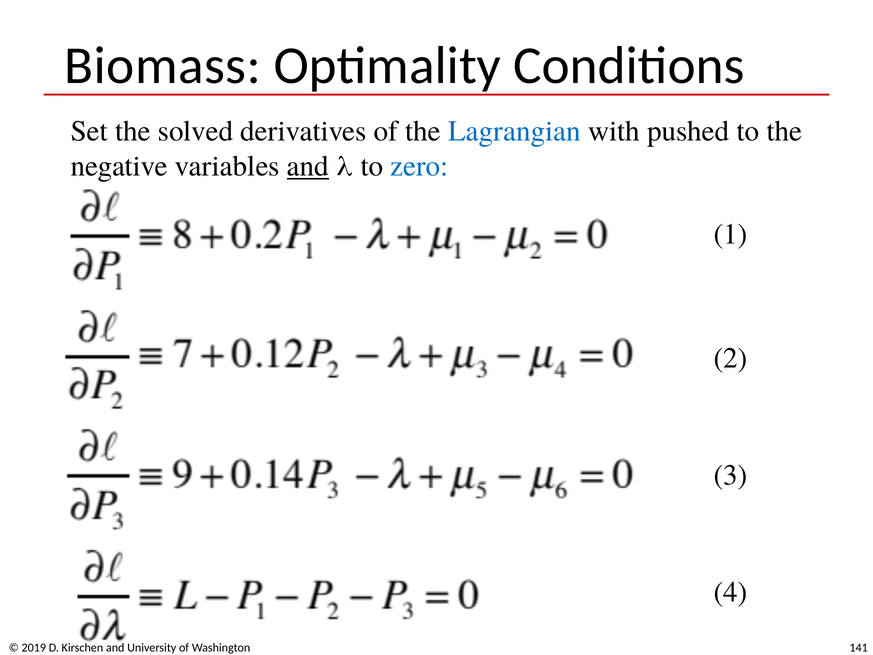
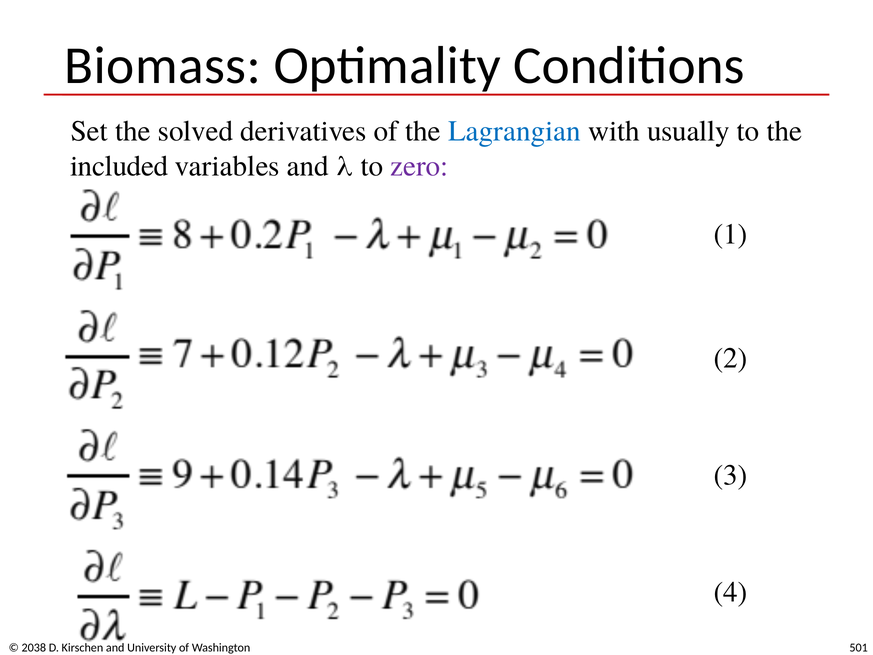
pushed: pushed -> usually (688, 131)
negative: negative -> included (119, 166)
and underline: present -> none (308, 166)
zero colour: blue -> purple (420, 166)
2019: 2019 -> 2038 (34, 648)
141: 141 -> 501 (859, 648)
